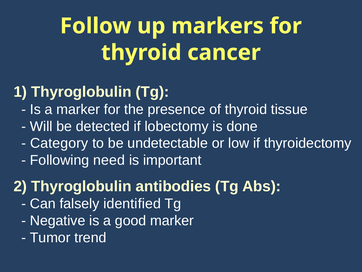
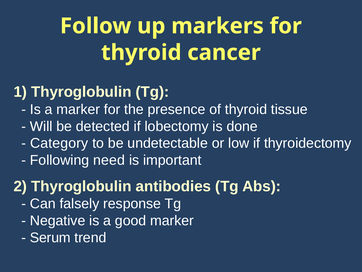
identified: identified -> response (132, 203)
Tumor: Tumor -> Serum (50, 237)
